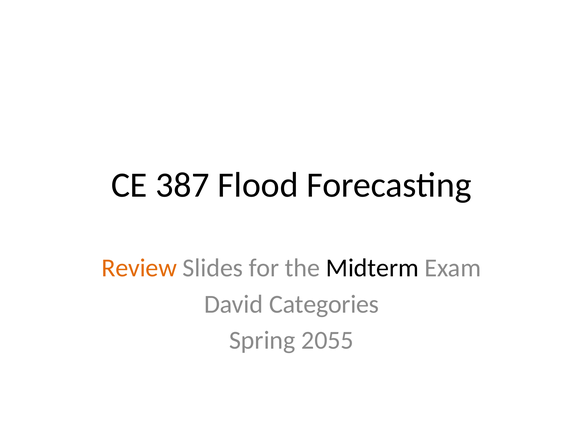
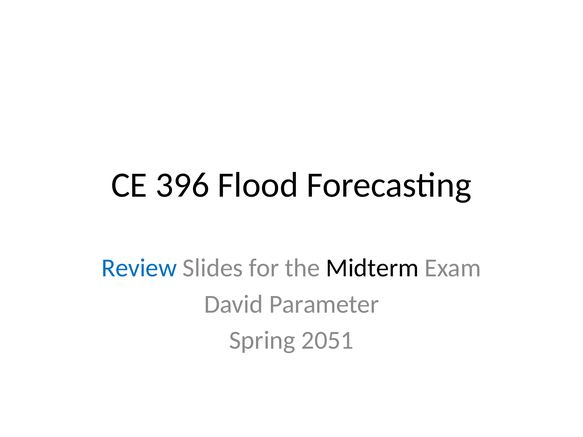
387: 387 -> 396 (182, 185)
Review colour: orange -> blue (139, 268)
Categories: Categories -> Parameter (324, 304)
2055: 2055 -> 2051 (328, 341)
